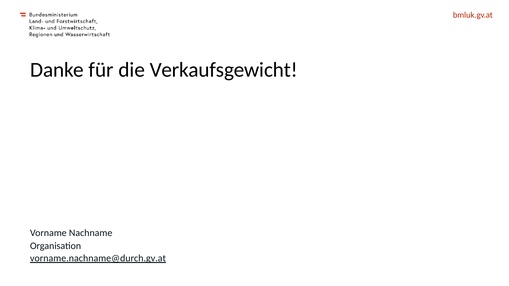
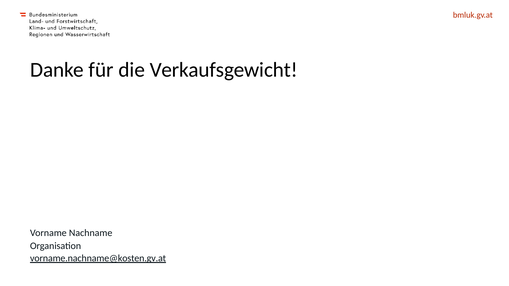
vorname.nachname@durch.gv.at: vorname.nachname@durch.gv.at -> vorname.nachname@kosten.gv.at (98, 259)
